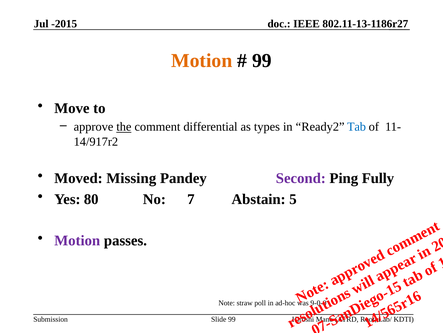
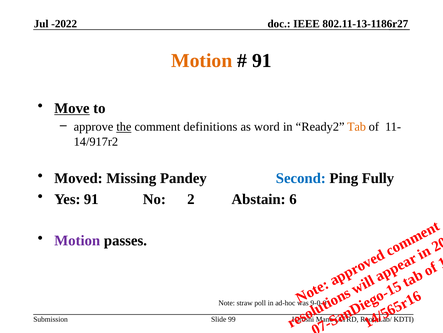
-2015: -2015 -> -2022 (64, 24)
99: 99 -> 91 (262, 60)
Move underline: none -> present (72, 108)
differential: differential -> definitions (210, 127)
types: types -> word (267, 127)
Tab colour: blue -> orange (357, 127)
Second colour: purple -> blue (301, 178)
Yes 80: 80 -> 91 (91, 199)
No 7: 7 -> 2 (191, 199)
Abstain 5: 5 -> 6 (293, 199)
